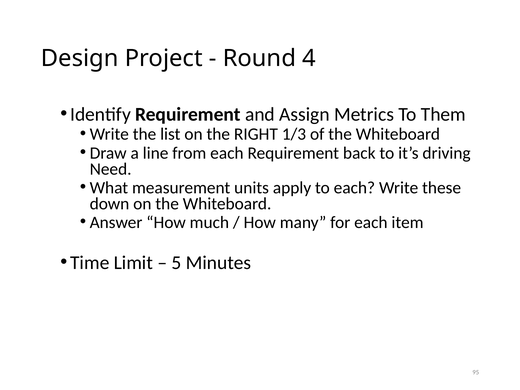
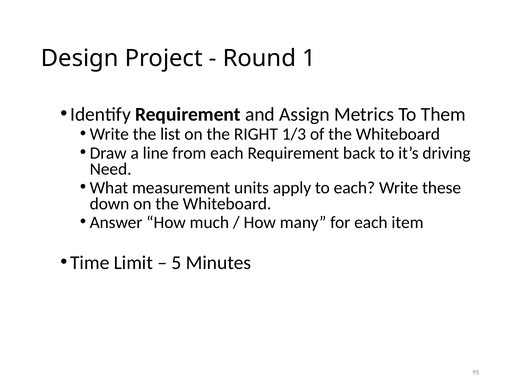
4: 4 -> 1 (309, 58)
